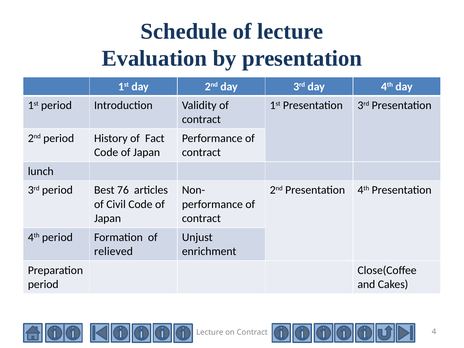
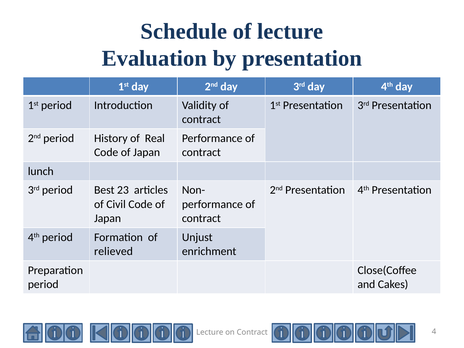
Fact: Fact -> Real (155, 138)
76: 76 -> 23 (123, 190)
